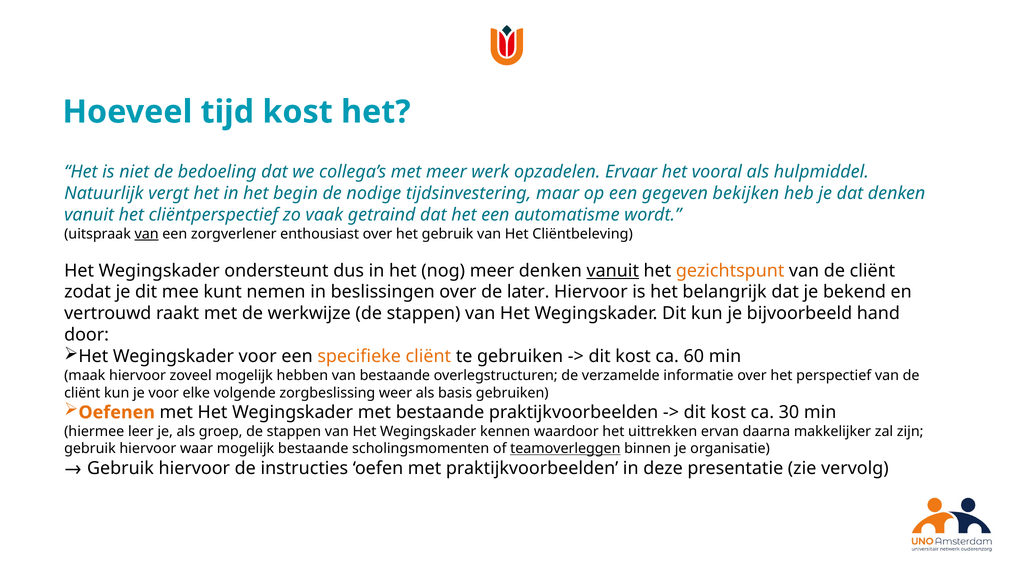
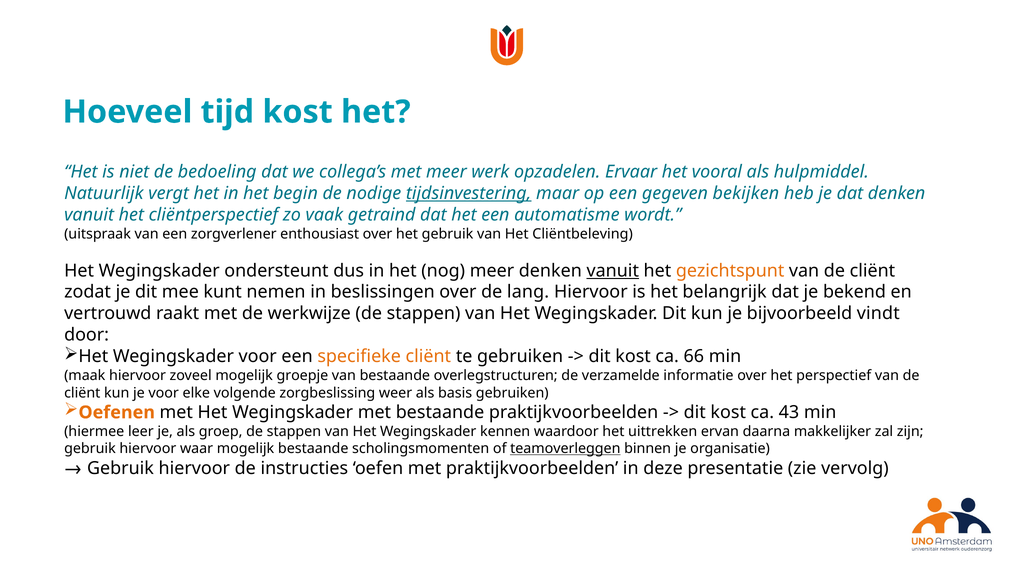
tijdsinvestering underline: none -> present (469, 193)
van underline: present -> none (147, 234)
later: later -> lang (528, 292)
hand: hand -> vindt (878, 314)
60: 60 -> 66 (694, 357)
hebben: hebben -> groepje (302, 376)
30: 30 -> 43 (789, 412)
